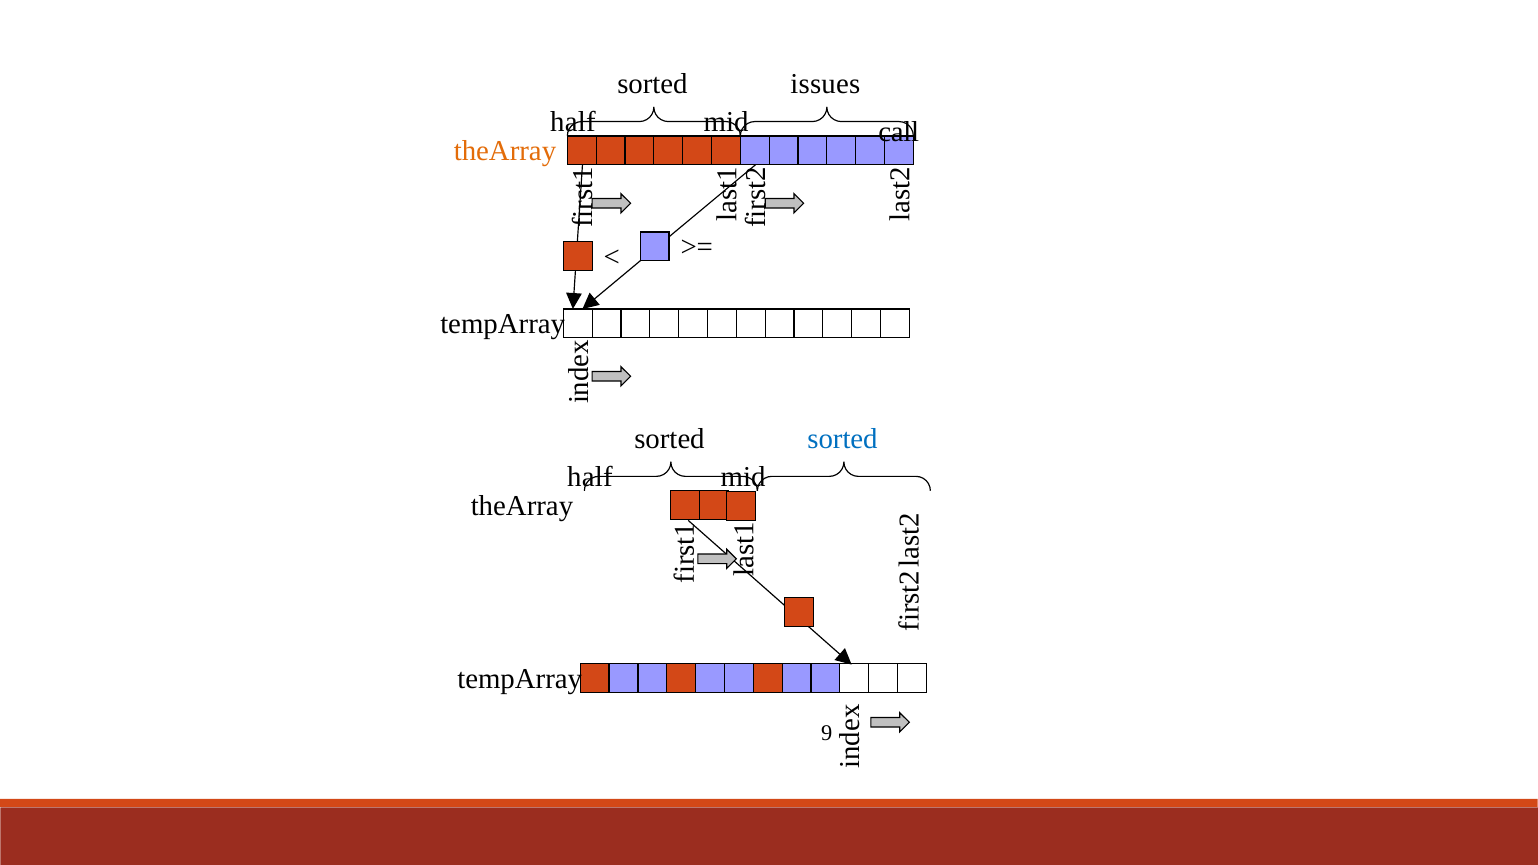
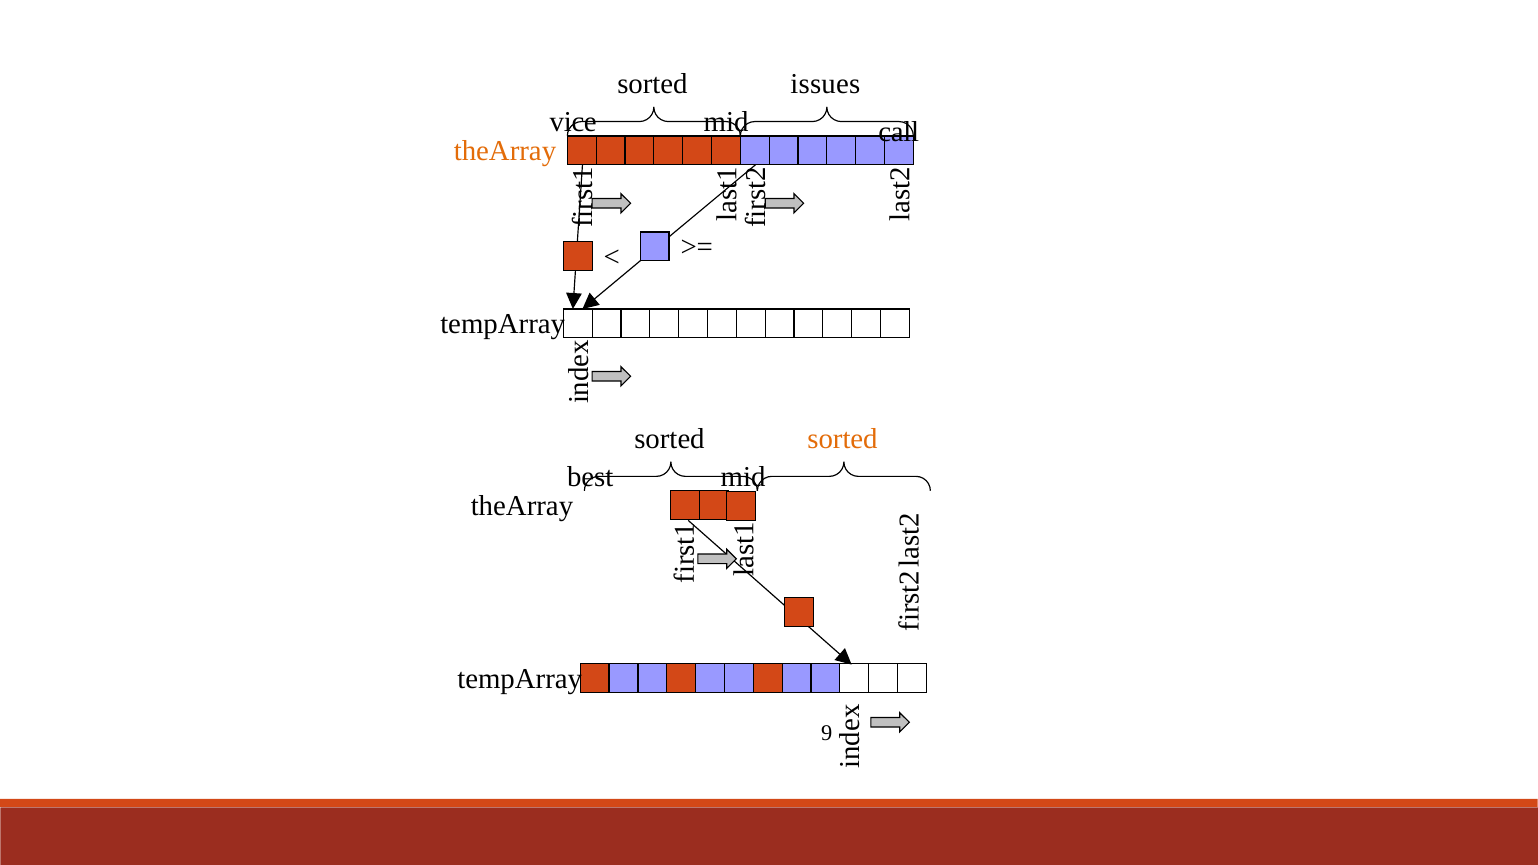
half: half -> vice (573, 122)
sorted colour: blue -> orange (843, 439)
half: half -> best (590, 477)
